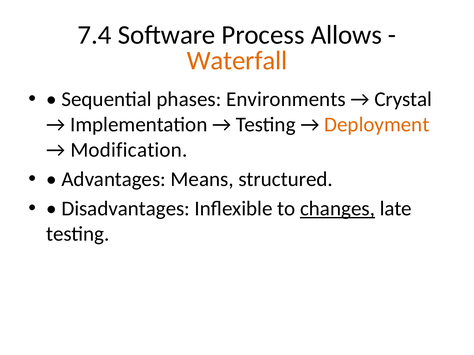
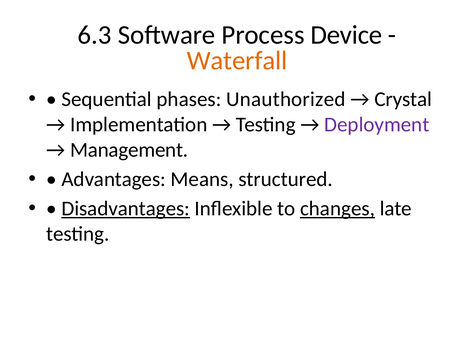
7.4: 7.4 -> 6.3 (95, 35)
Allows: Allows -> Device (346, 35)
Environments: Environments -> Unauthorized (286, 99)
Deployment colour: orange -> purple (377, 125)
Modification: Modification -> Management (129, 150)
Disadvantages underline: none -> present (126, 209)
